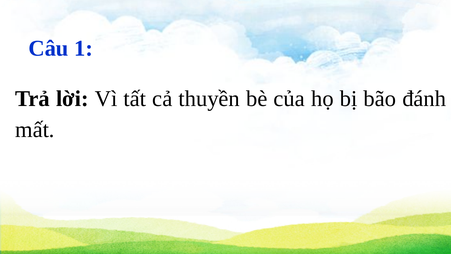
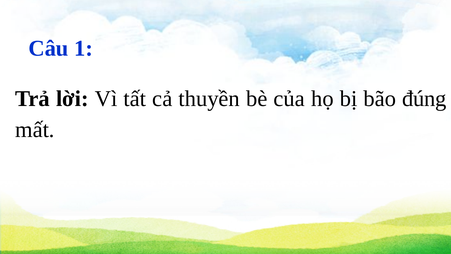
đánh: đánh -> đúng (424, 99)
